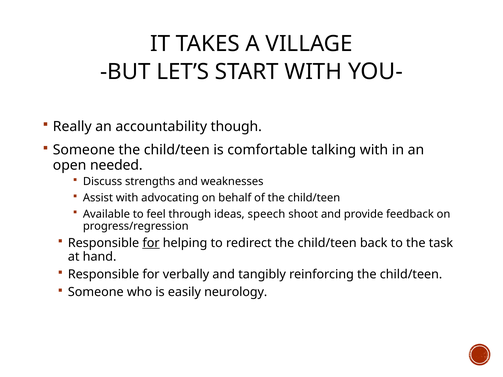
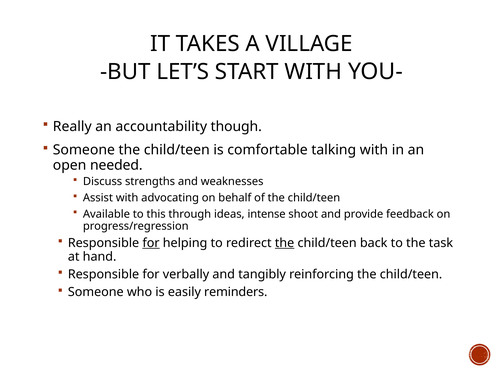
feel: feel -> this (156, 214)
speech: speech -> intense (267, 214)
the underline: none -> present (285, 243)
neurology: neurology -> reminders (236, 292)
